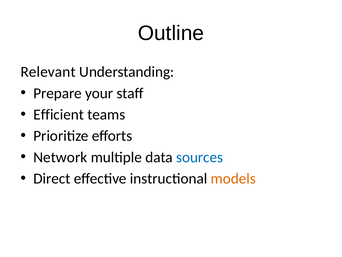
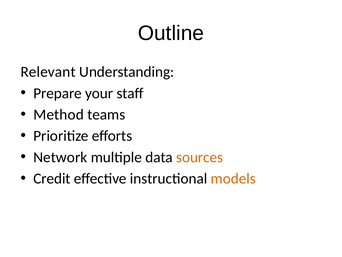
Efficient: Efficient -> Method (59, 114)
sources colour: blue -> orange (200, 157)
Direct: Direct -> Credit (52, 178)
